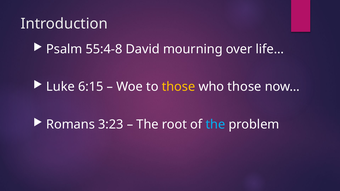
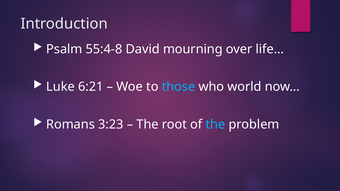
6:15: 6:15 -> 6:21 (91, 87)
those colour: yellow -> light blue (179, 87)
who those: those -> world (245, 87)
